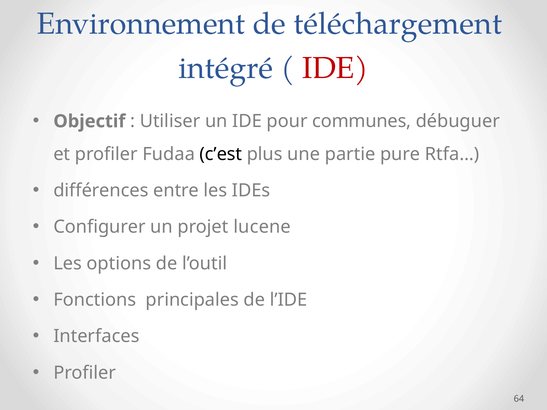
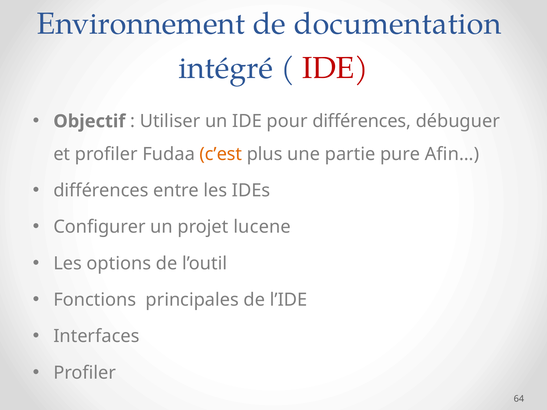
téléchargement: téléchargement -> documentation (398, 24)
pour communes: communes -> différences (362, 121)
c’est colour: black -> orange (221, 154)
Rtfa…: Rtfa… -> Afin… (452, 154)
